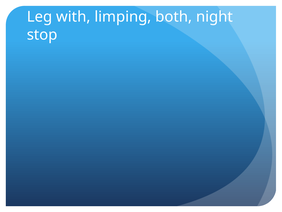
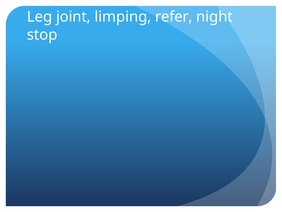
with: with -> joint (73, 17)
both: both -> refer (174, 17)
